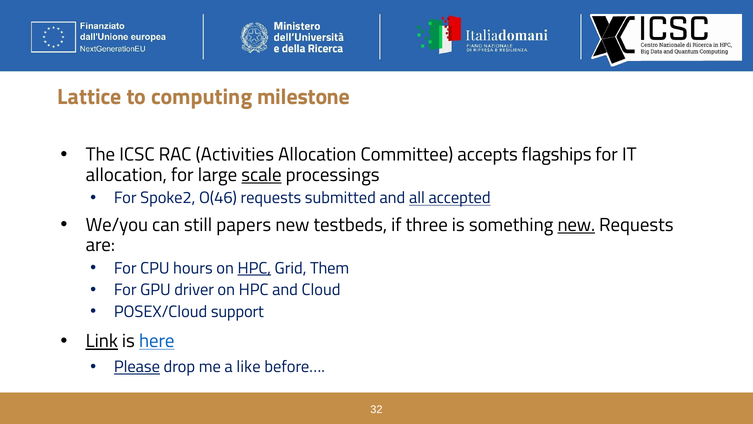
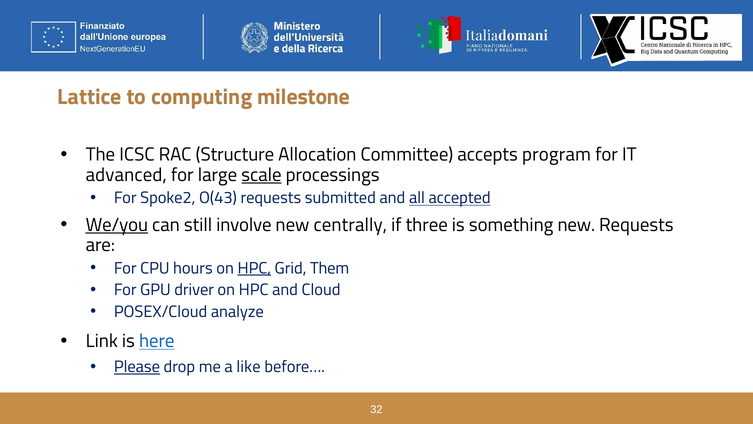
Activities: Activities -> Structure (235, 154)
flagships: flagships -> program (556, 154)
allocation: allocation -> advanced (126, 175)
O(46: O(46 -> O(43 (218, 198)
We/you underline: none -> present (117, 225)
papers: papers -> involve (244, 225)
testbeds: testbeds -> centrally (350, 225)
new underline: present -> none (576, 225)
support: support -> analyze (237, 311)
Link underline: present -> none (102, 341)
